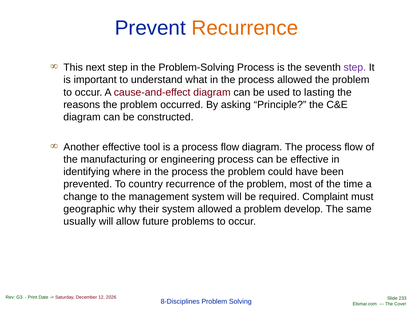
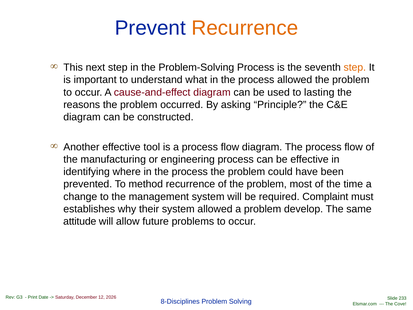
step colour: purple -> orange (355, 67)
country: country -> method (146, 184)
geographic: geographic -> establishes (89, 209)
usually: usually -> attitude (80, 221)
